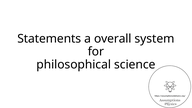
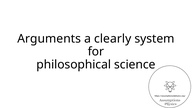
Statements: Statements -> Arguments (49, 39)
overall: overall -> clearly (113, 39)
